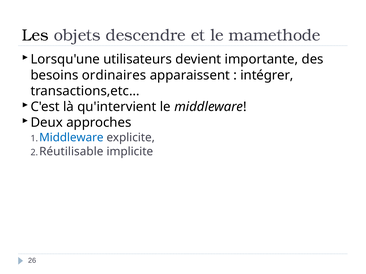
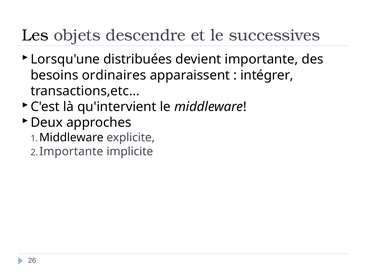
mamethode: mamethode -> successives (274, 35)
utilisateurs: utilisateurs -> distribuées (138, 59)
Middleware colour: blue -> black (71, 138)
Réutilisable: Réutilisable -> Importante (71, 152)
